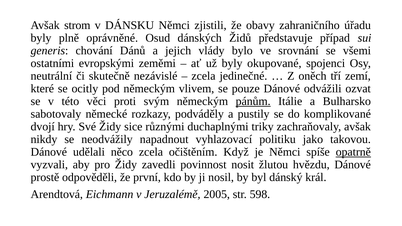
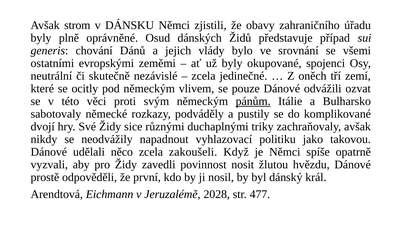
očištěním: očištěním -> zakoušeli (193, 152)
opatrně underline: present -> none (353, 152)
2005: 2005 -> 2028 (217, 194)
598: 598 -> 477 (260, 194)
